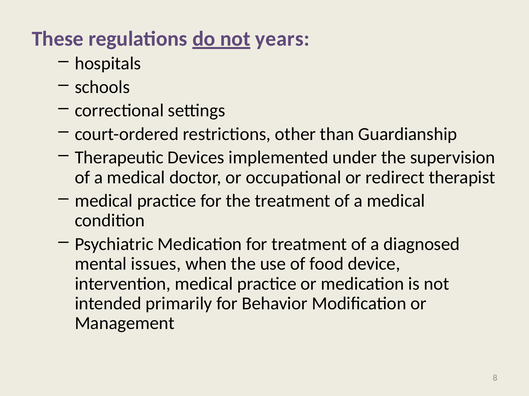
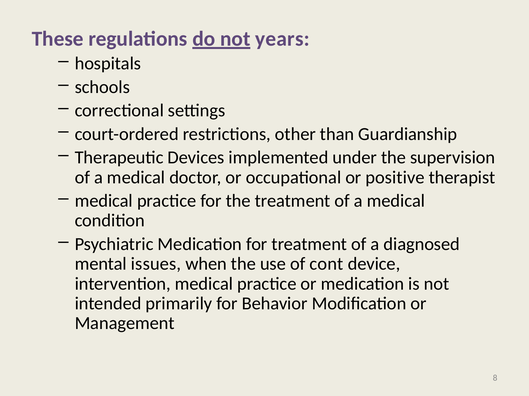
redirect: redirect -> positive (395, 178)
food: food -> cont (326, 264)
